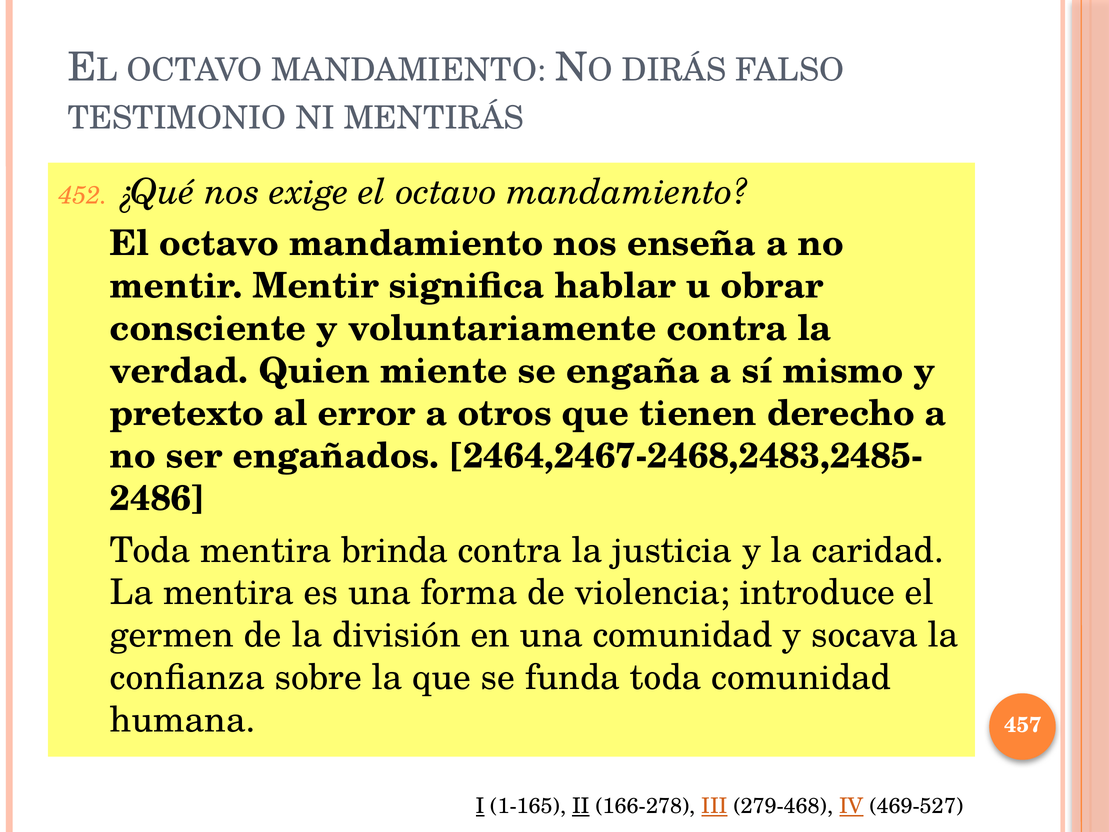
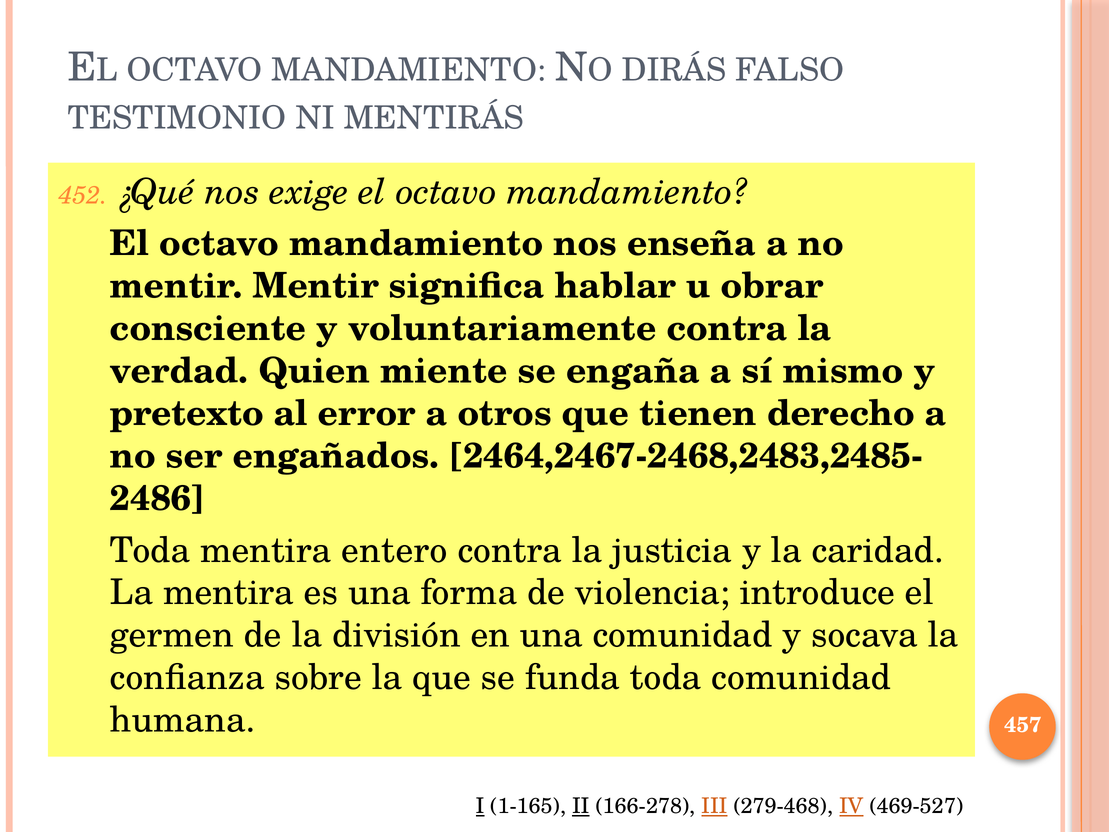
brinda: brinda -> entero (394, 550)
